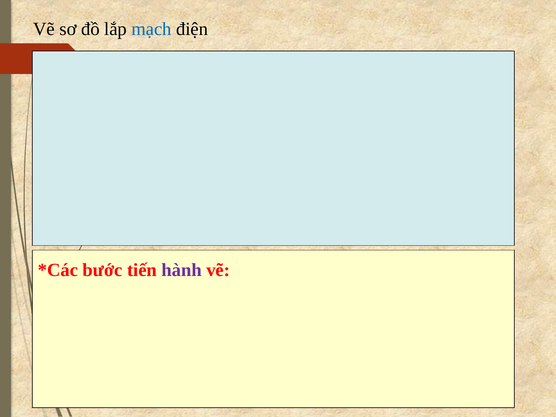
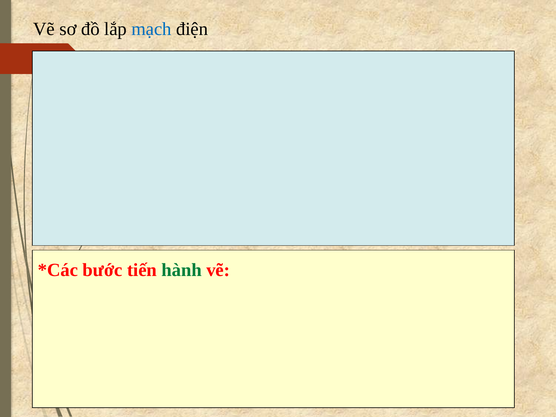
hành colour: purple -> green (182, 270)
